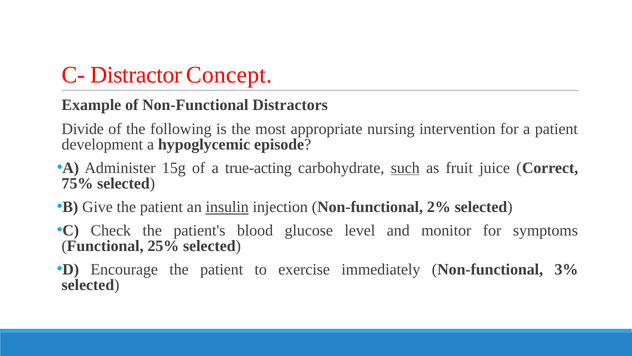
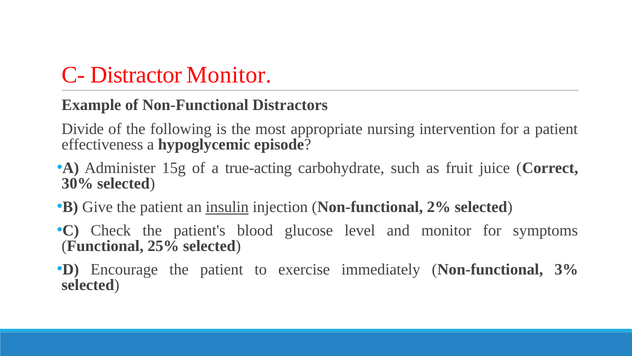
Distractor Concept: Concept -> Monitor (229, 75)
development: development -> effectiveness (102, 144)
such underline: present -> none (405, 168)
75%: 75% -> 30% (77, 183)
